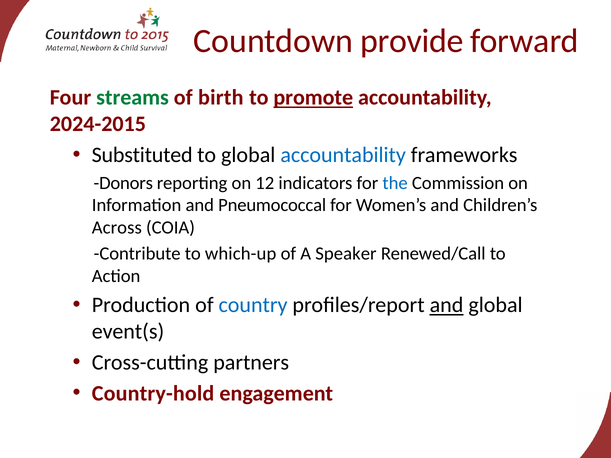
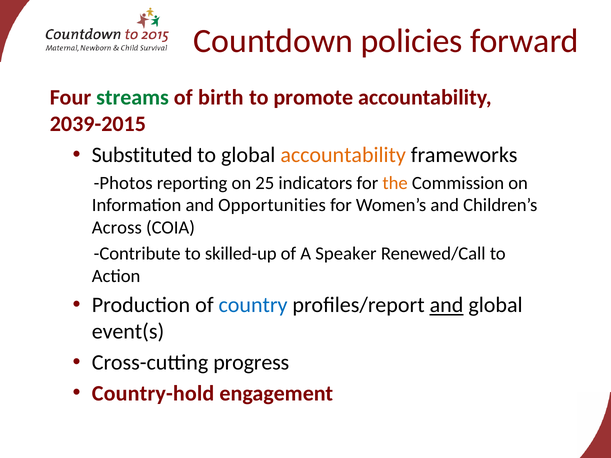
provide: provide -> policies (412, 41)
promote underline: present -> none (313, 98)
2024-2015: 2024-2015 -> 2039-2015 (98, 124)
accountability colour: blue -> orange (343, 155)
Donors: Donors -> Photos (123, 183)
12: 12 -> 25 (265, 183)
the colour: blue -> orange (395, 183)
Pneumococcal: Pneumococcal -> Opportunities (272, 205)
which-up: which-up -> skilled-up (241, 254)
partners: partners -> progress (251, 363)
